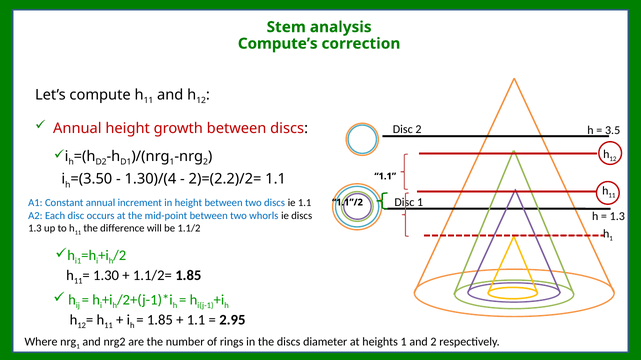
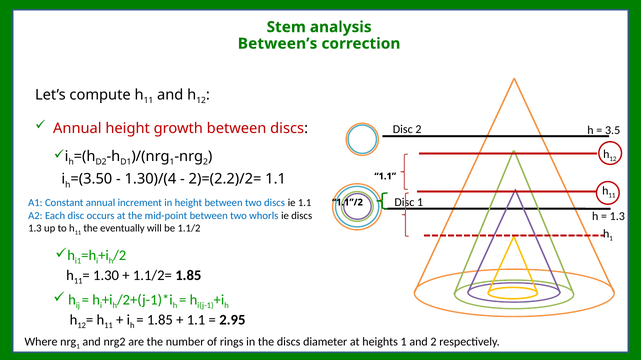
Compute’s: Compute’s -> Between’s (278, 44)
difference: difference -> eventually (122, 229)
